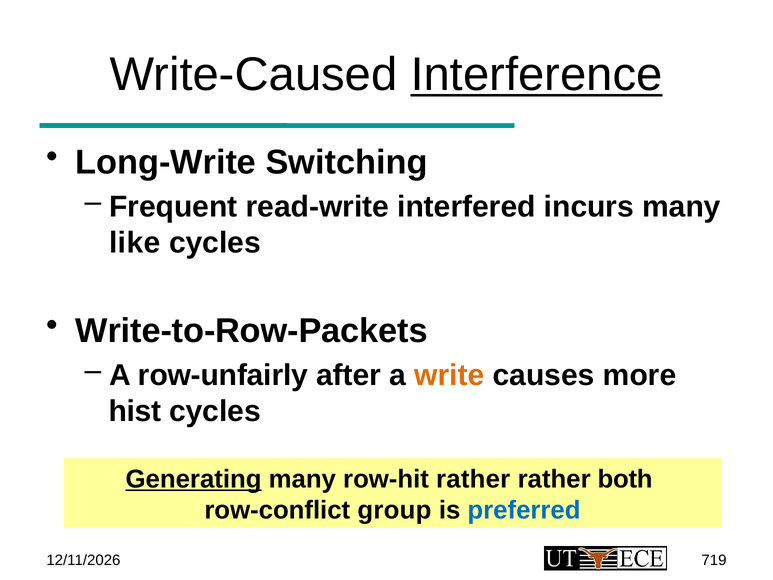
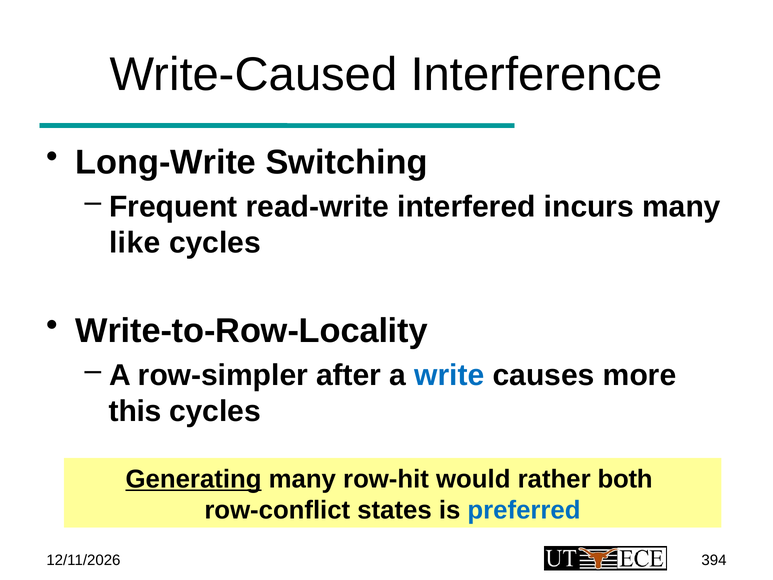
Interference underline: present -> none (537, 75)
Write-to-Row-Packets: Write-to-Row-Packets -> Write-to-Row-Locality (252, 331)
row-unfairly: row-unfairly -> row-simpler (223, 375)
write colour: orange -> blue (449, 375)
hist: hist -> this (135, 411)
row-hit rather: rather -> would (473, 479)
group: group -> states (395, 510)
719: 719 -> 394 (714, 560)
